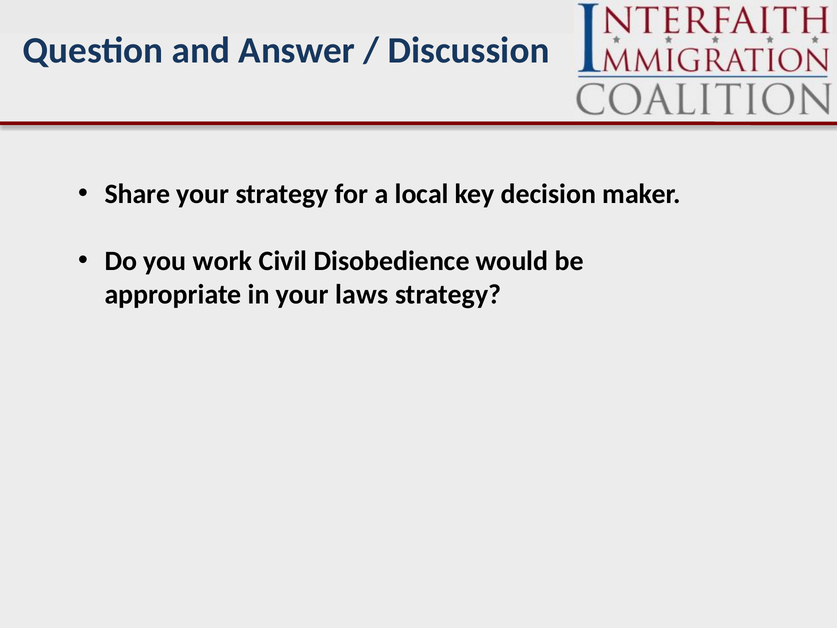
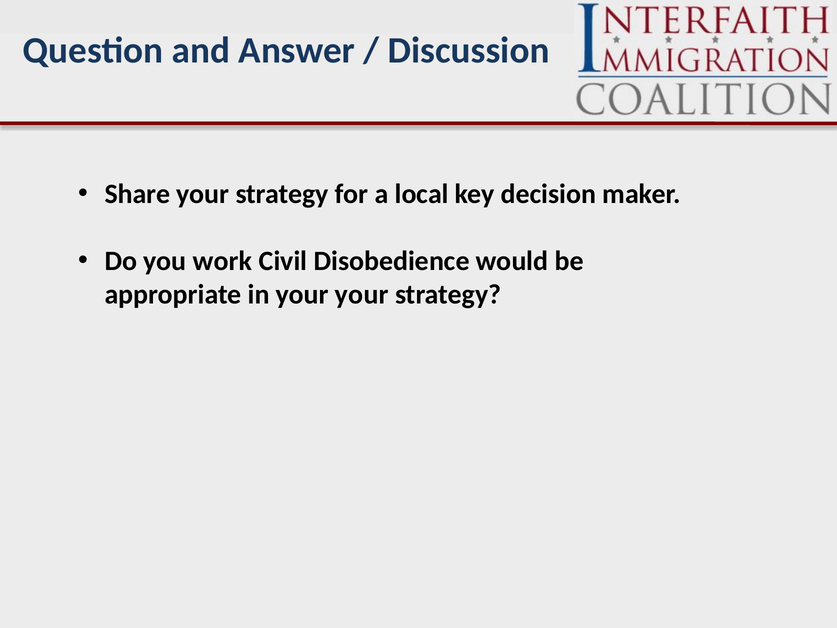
your laws: laws -> your (362, 295)
